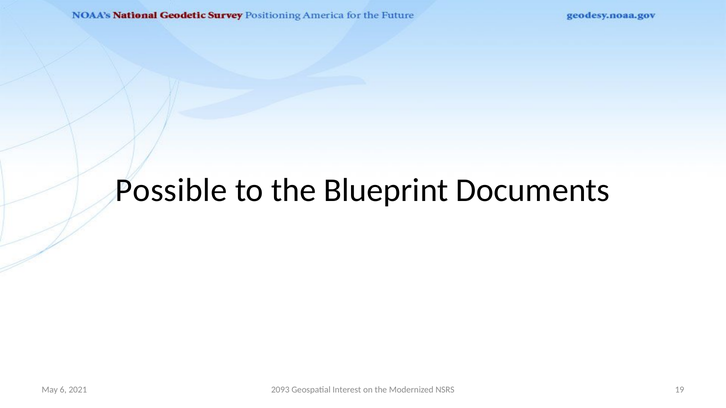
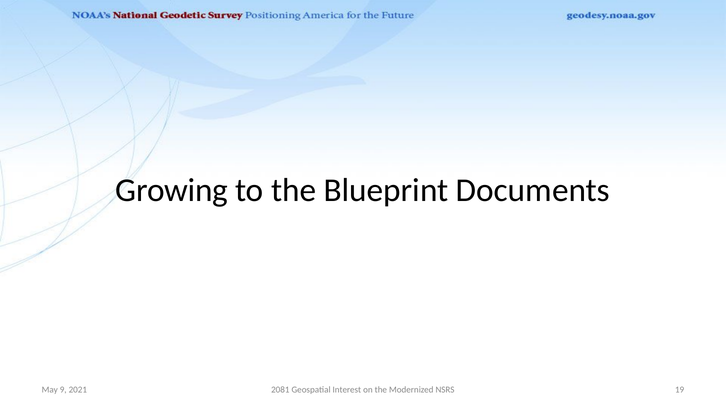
Possible: Possible -> Growing (172, 190)
6: 6 -> 9 (63, 390)
2093: 2093 -> 2081 (280, 390)
